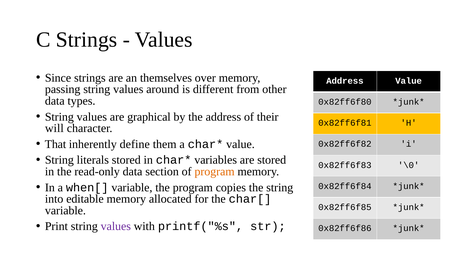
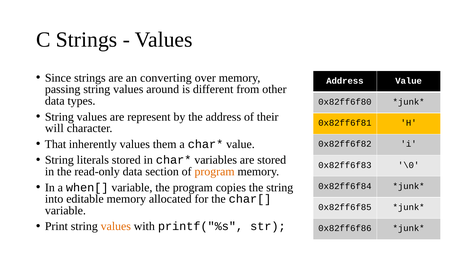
themselves: themselves -> converting (166, 78)
graphical: graphical -> represent (149, 117)
inherently define: define -> values (135, 144)
values colour: purple -> orange (116, 226)
